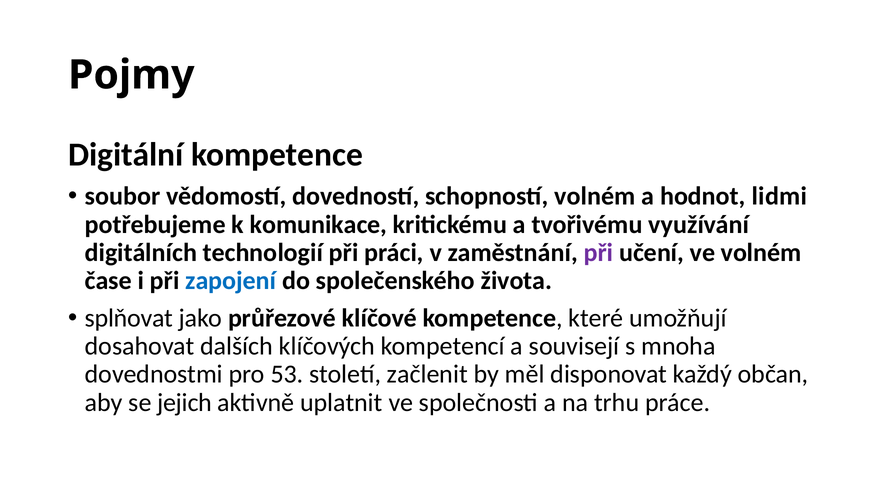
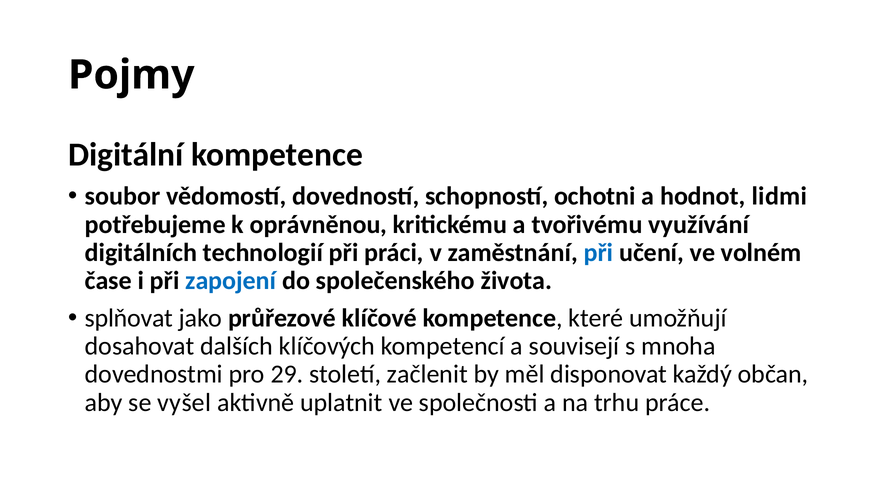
schopností volném: volném -> ochotni (595, 196)
komunikace: komunikace -> oprávněnou (318, 225)
při colour: purple -> blue (598, 253)
53: 53 -> 29 (287, 375)
jejich: jejich -> vyšel (184, 403)
